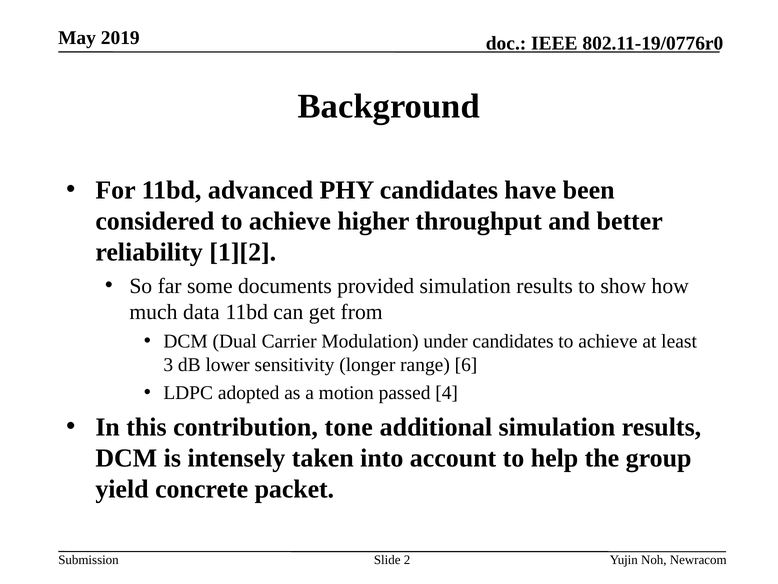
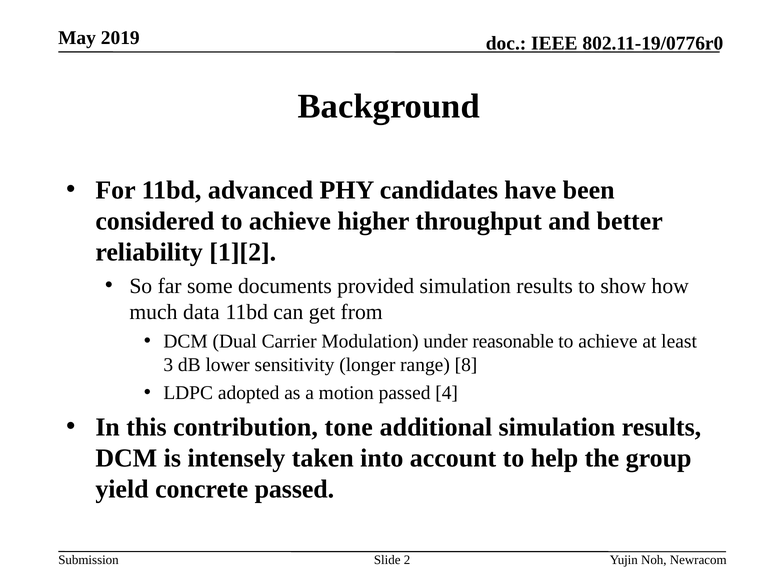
under candidates: candidates -> reasonable (513, 341)
6: 6 -> 8 (466, 364)
concrete packet: packet -> passed (294, 489)
